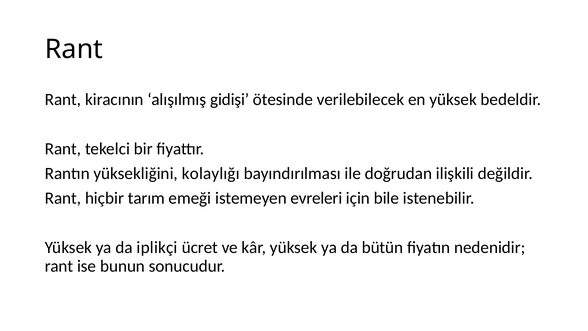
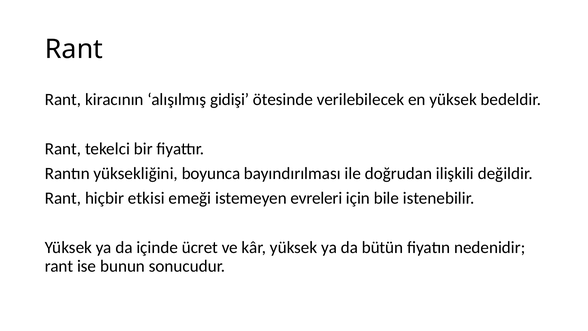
kolaylığı: kolaylığı -> boyunca (211, 173)
tarım: tarım -> etkisi (146, 198)
iplikçi: iplikçi -> içinde (157, 247)
